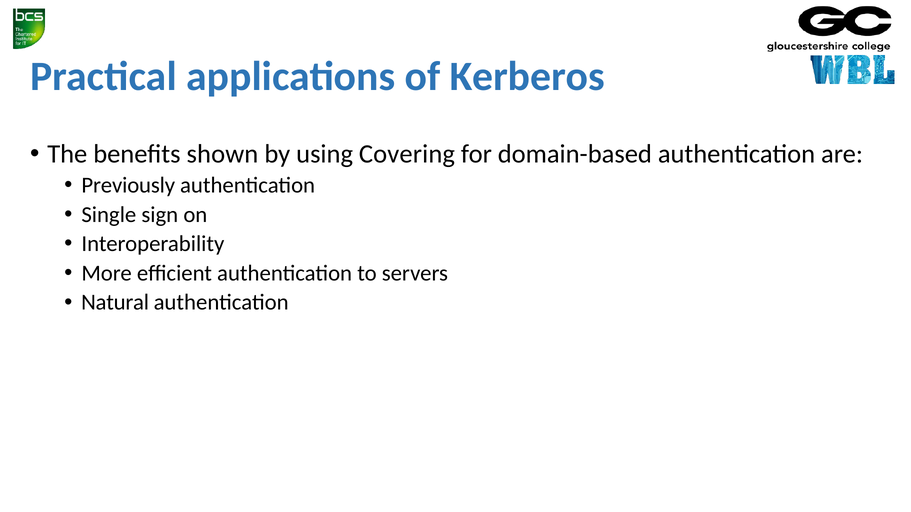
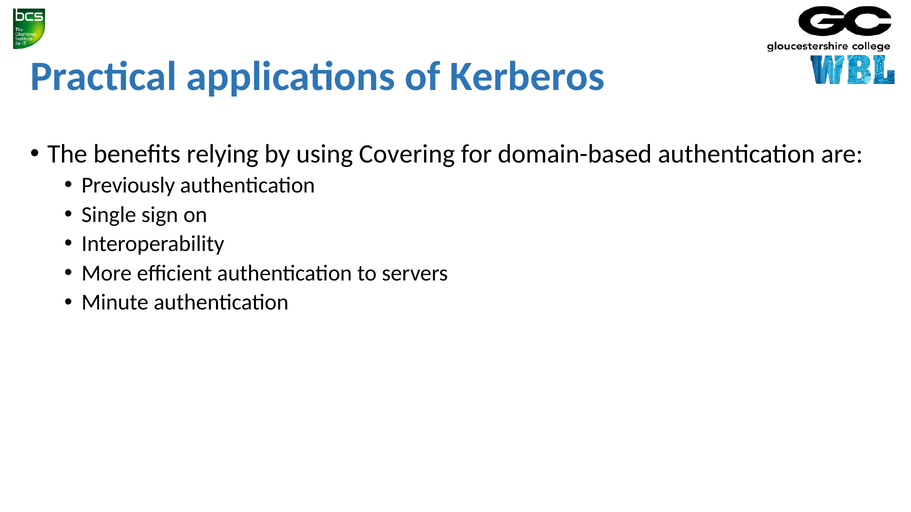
shown: shown -> relying (223, 154)
Natural: Natural -> Minute (115, 303)
